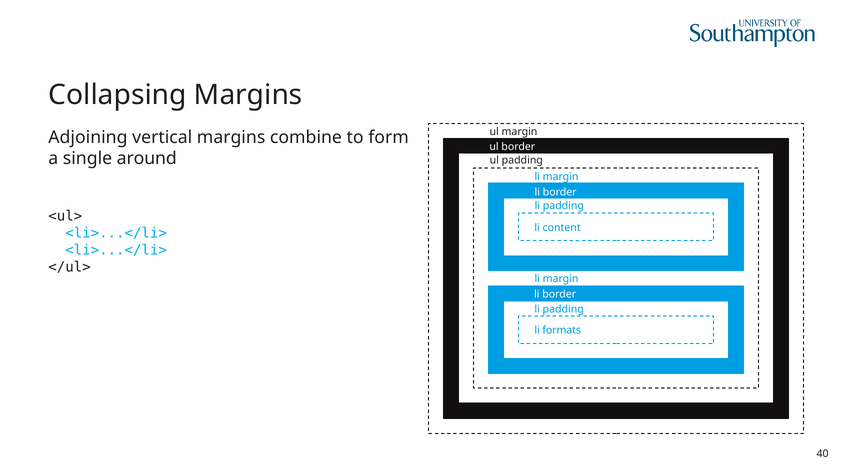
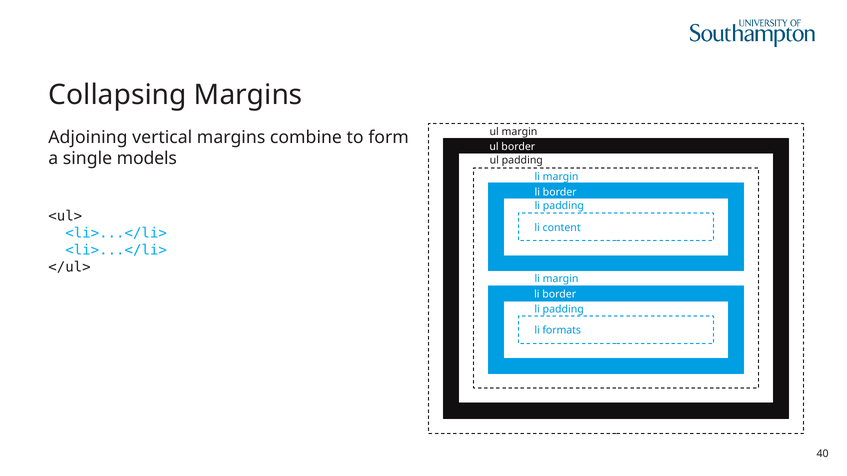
around: around -> models (147, 159)
